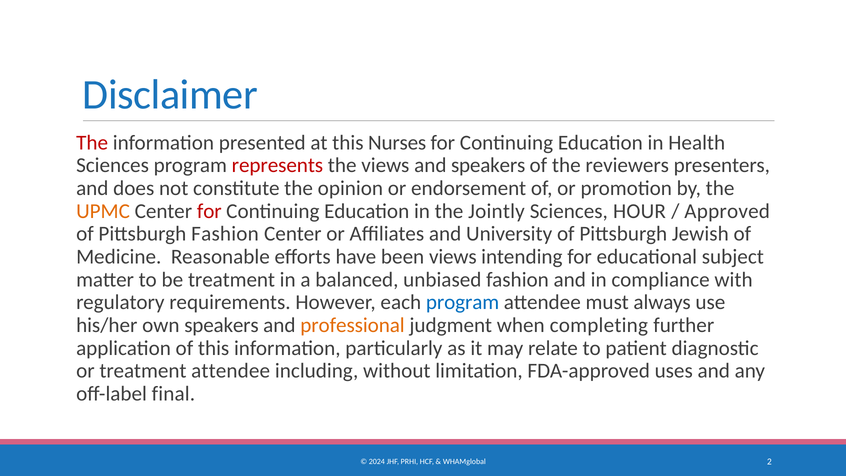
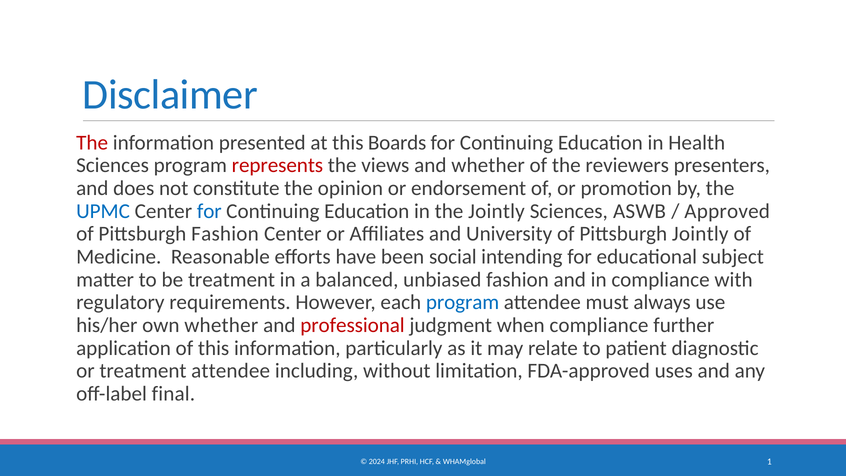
Nurses: Nurses -> Boards (397, 143)
and speakers: speakers -> whether (488, 165)
UPMC colour: orange -> blue (103, 211)
for colour: red -> blue (209, 211)
HOUR: HOUR -> ASWB (639, 211)
Pittsburgh Jewish: Jewish -> Jointly (700, 234)
been views: views -> social (453, 257)
own speakers: speakers -> whether (221, 325)
professional colour: orange -> red (352, 325)
when completing: completing -> compliance (599, 325)
2: 2 -> 1 (769, 461)
